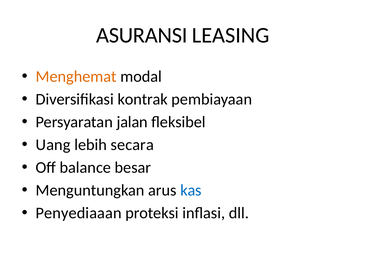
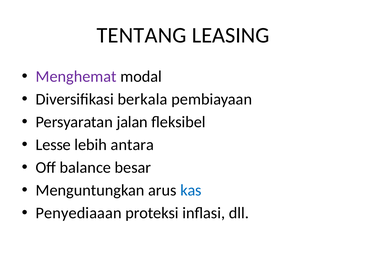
ASURANSI: ASURANSI -> TENTANG (142, 35)
Menghemat colour: orange -> purple (76, 77)
kontrak: kontrak -> berkala (143, 100)
Uang: Uang -> Lesse (53, 145)
secara: secara -> antara (132, 145)
